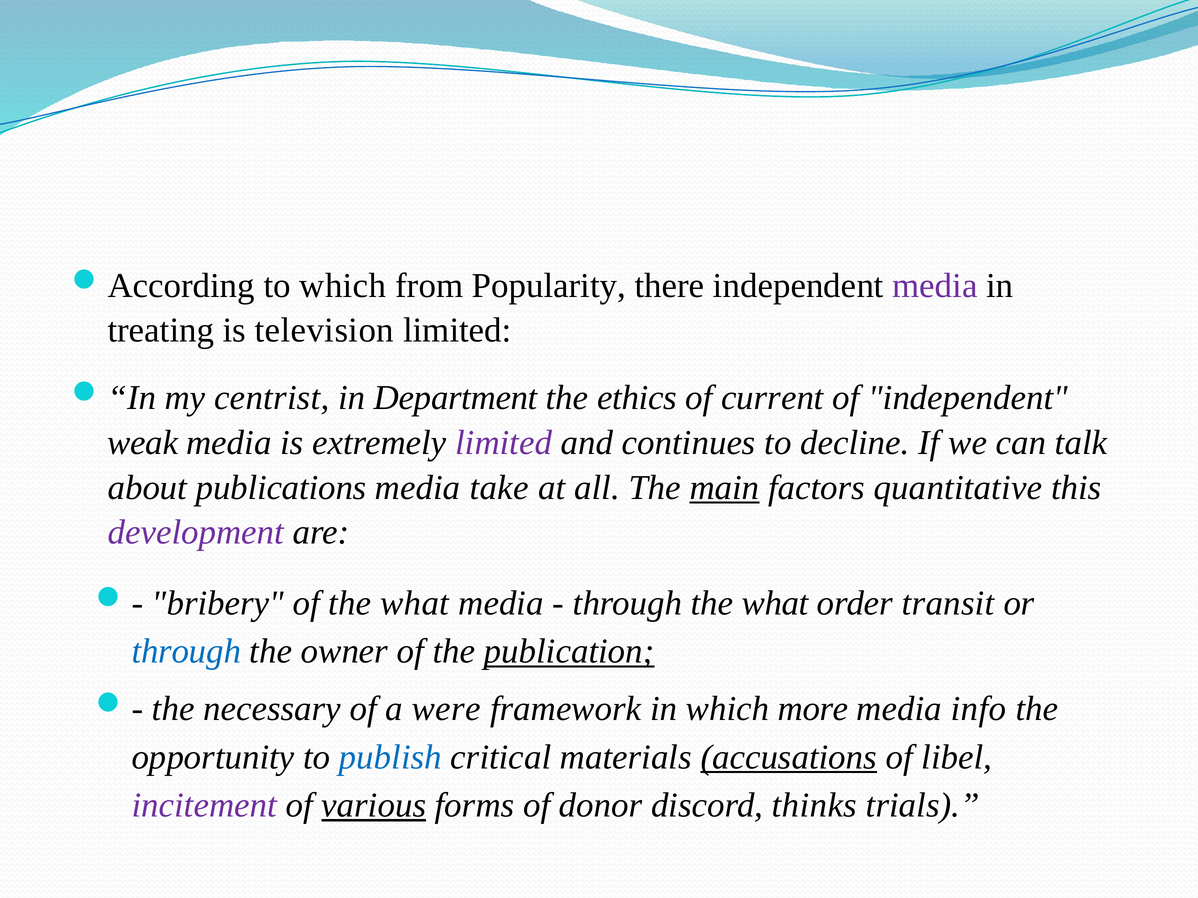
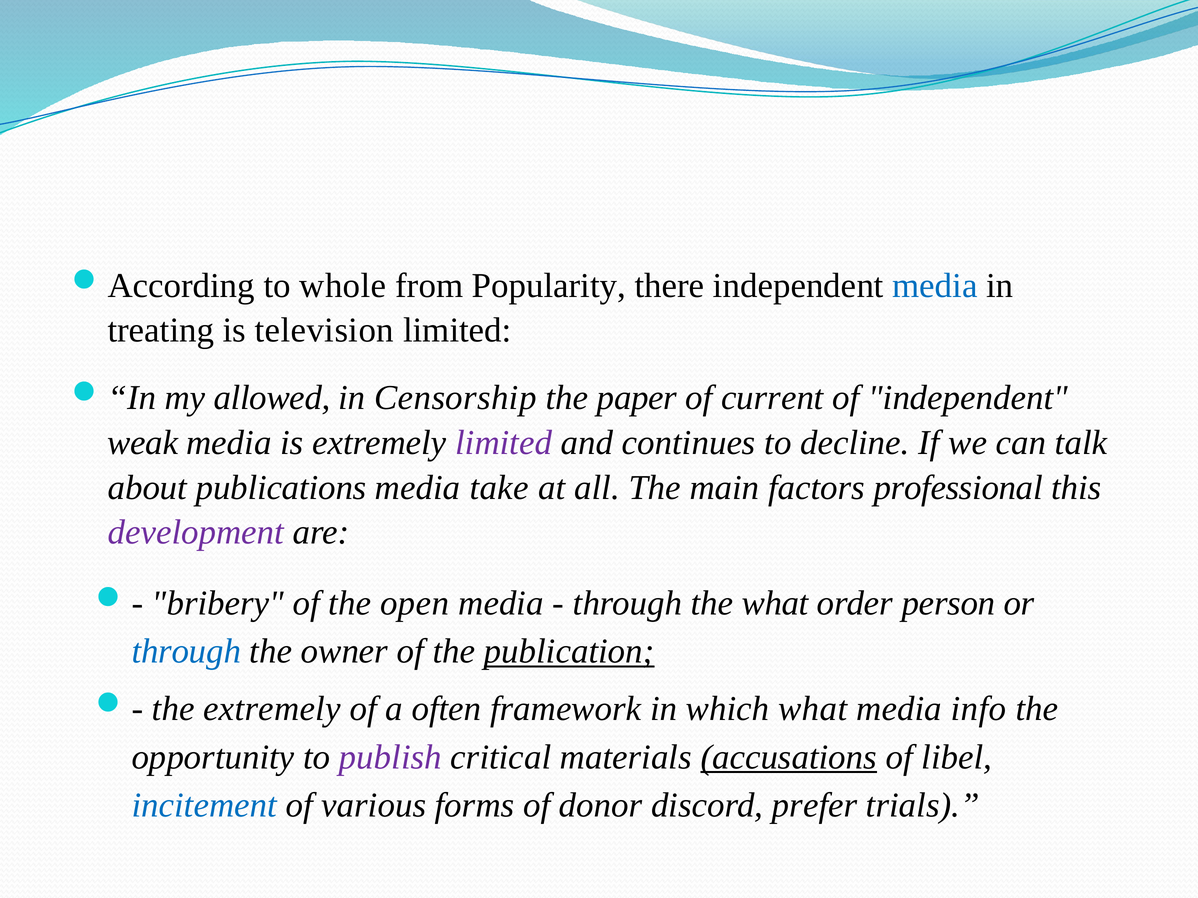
to which: which -> whole (343, 286)
media colour: purple -> blue (935, 286)
centrist: centrist -> allowed (272, 398)
Department: Department -> Censorship (455, 398)
ethics: ethics -> paper (637, 398)
main underline: present -> none (724, 488)
quantitative: quantitative -> professional (958, 488)
of the what: what -> open (415, 604)
transit: transit -> person (949, 604)
the necessary: necessary -> extremely (272, 709)
were: were -> often (446, 709)
which more: more -> what (813, 709)
publish colour: blue -> purple (390, 757)
incitement colour: purple -> blue (204, 806)
various underline: present -> none (374, 806)
thinks: thinks -> prefer (815, 806)
